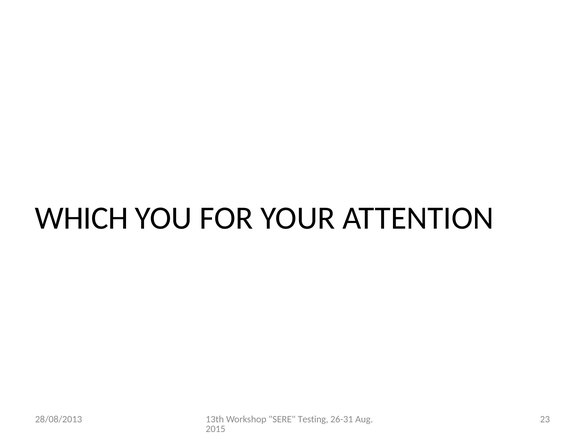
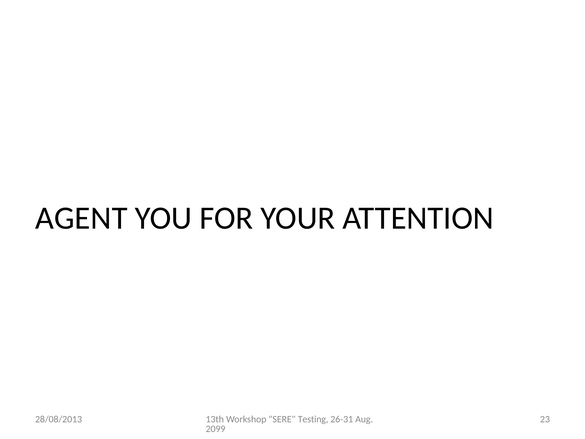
WHICH: WHICH -> AGENT (81, 218)
2015: 2015 -> 2099 (216, 429)
